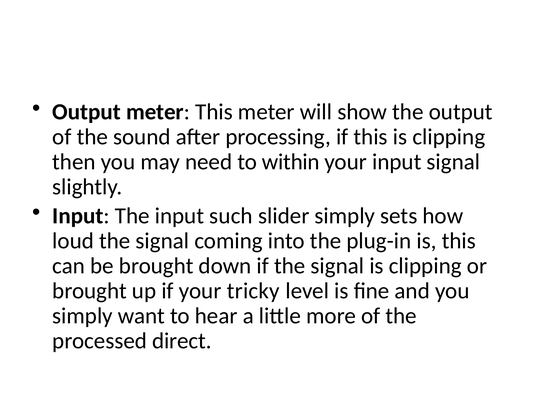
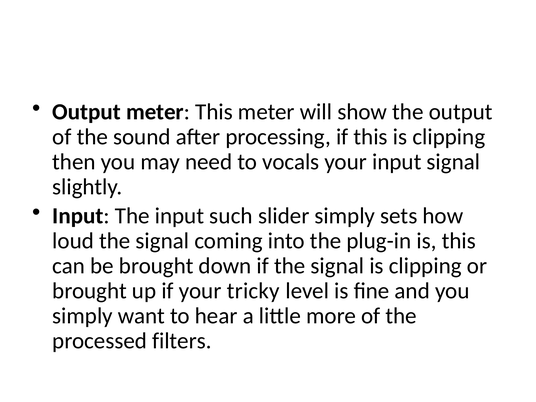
within: within -> vocals (291, 162)
direct: direct -> filters (182, 341)
